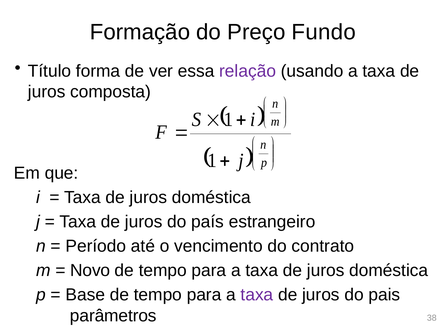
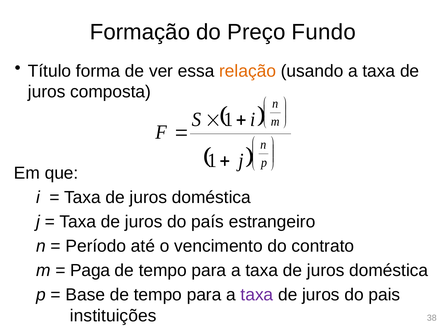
relação colour: purple -> orange (248, 71)
Novo: Novo -> Paga (90, 270)
parâmetros: parâmetros -> instituições (113, 315)
